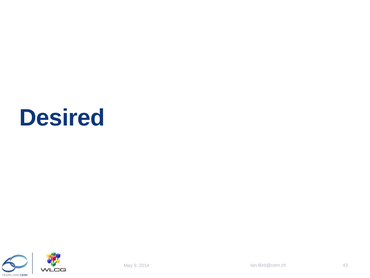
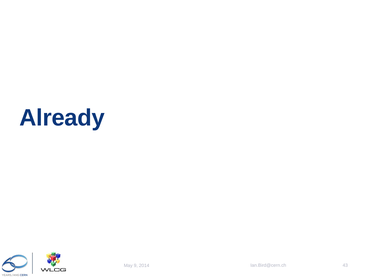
Desired: Desired -> Already (62, 118)
